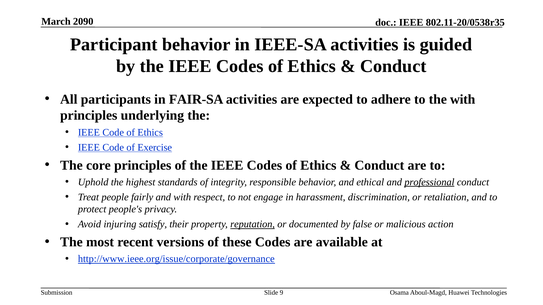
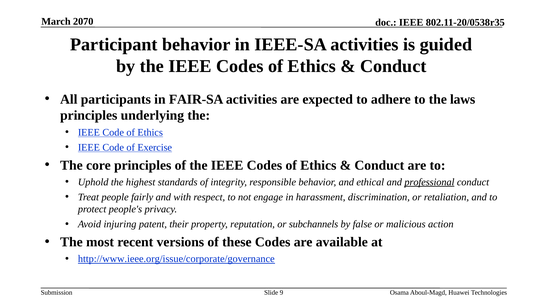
2090: 2090 -> 2070 (83, 22)
the with: with -> laws (463, 99)
satisfy: satisfy -> patent (153, 225)
reputation underline: present -> none (253, 225)
documented: documented -> subchannels (314, 225)
